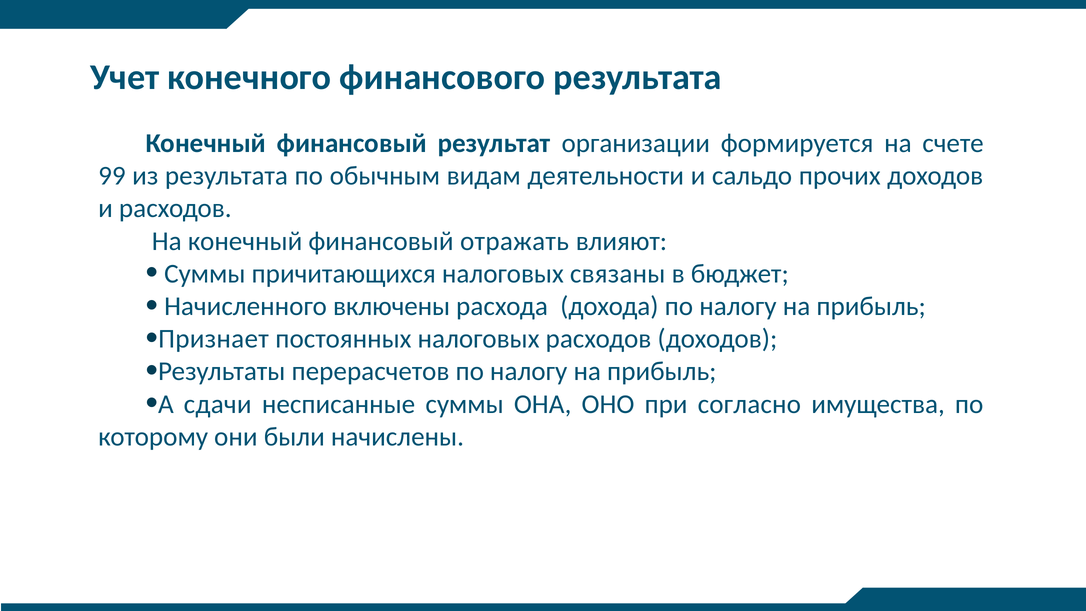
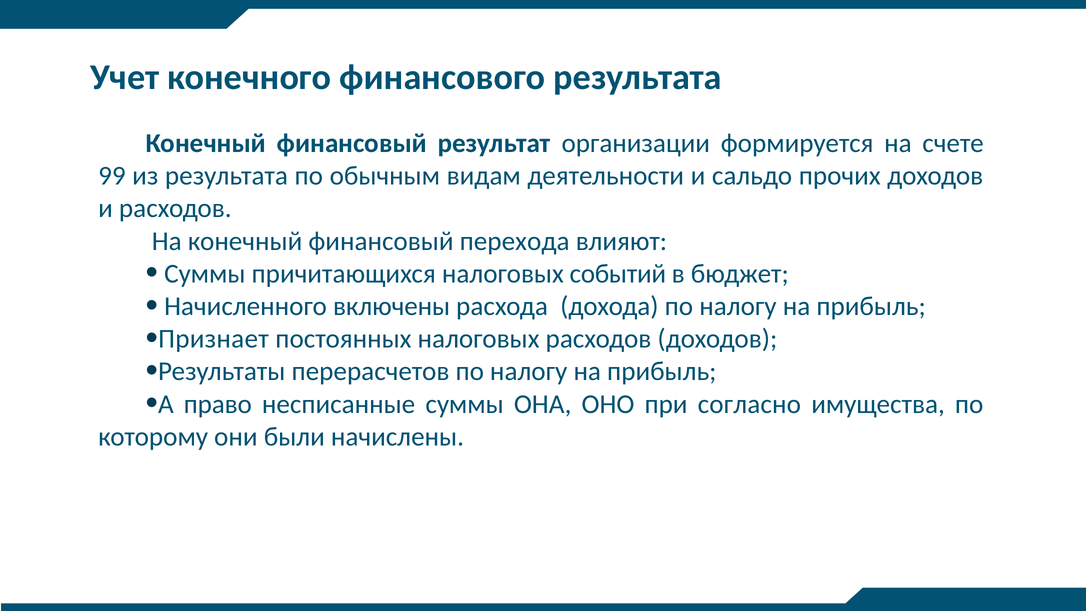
отражать: отражать -> перехода (515, 241)
связаны: связаны -> событий (618, 274)
сдачи: сдачи -> право (218, 404)
